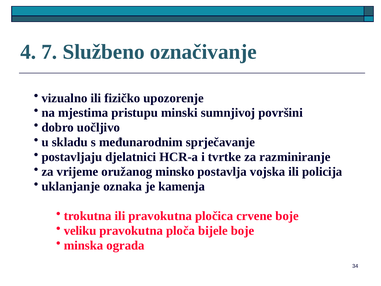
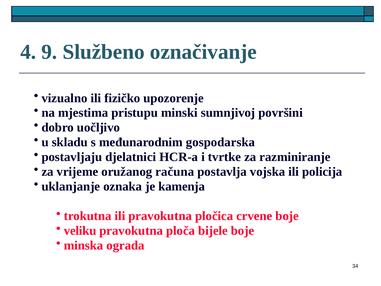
7: 7 -> 9 (49, 52)
sprječavanje: sprječavanje -> gospodarska (221, 142)
minsko: minsko -> računa (175, 172)
